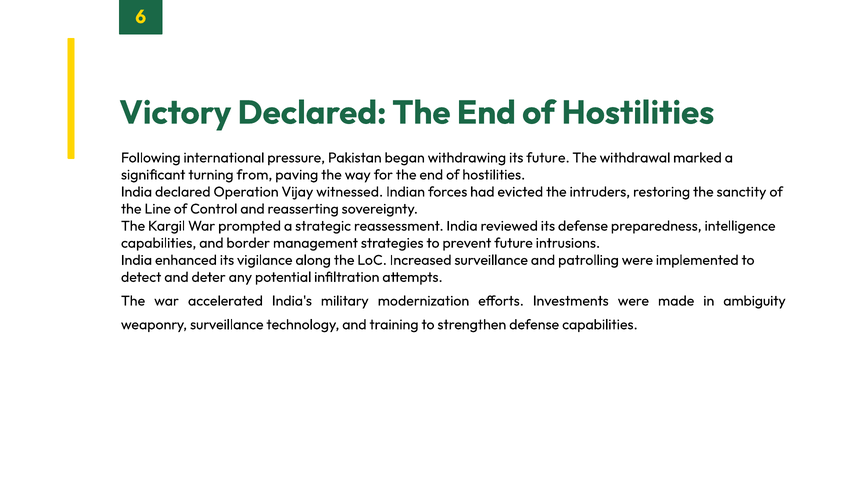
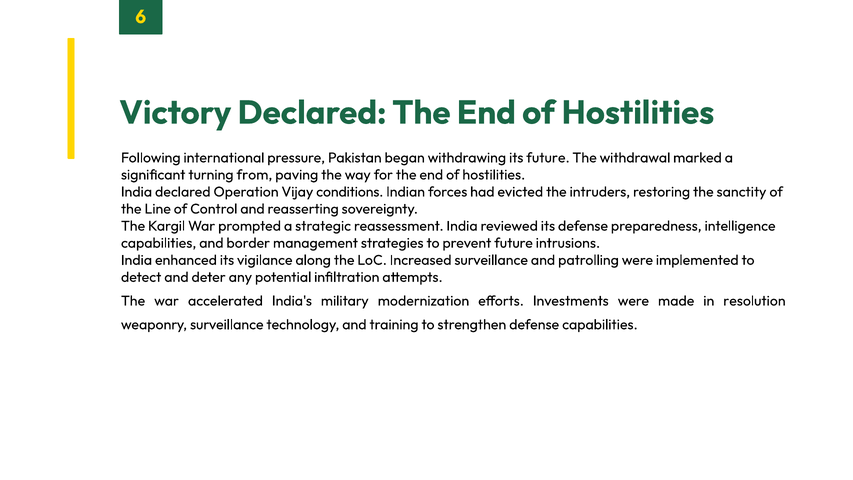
witnessed: witnessed -> conditions (350, 192)
ambiguity: ambiguity -> resolution (754, 301)
